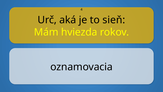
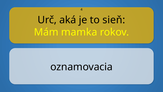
hviezda: hviezda -> mamka (79, 32)
